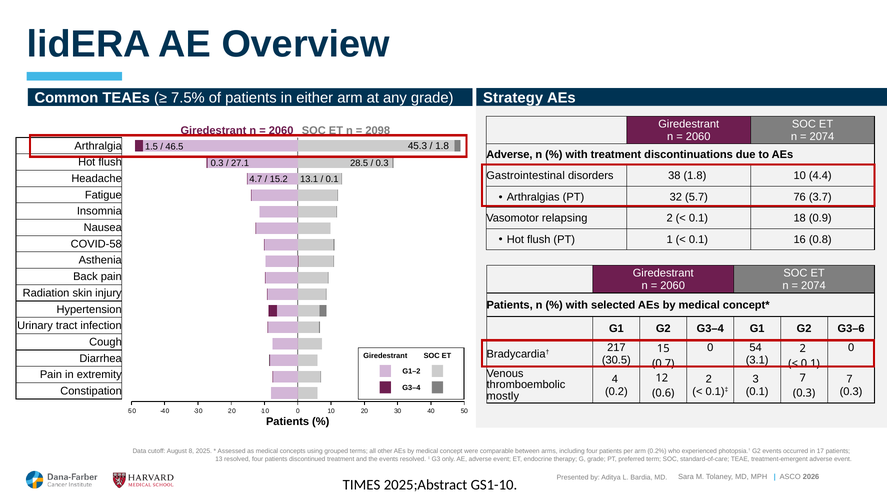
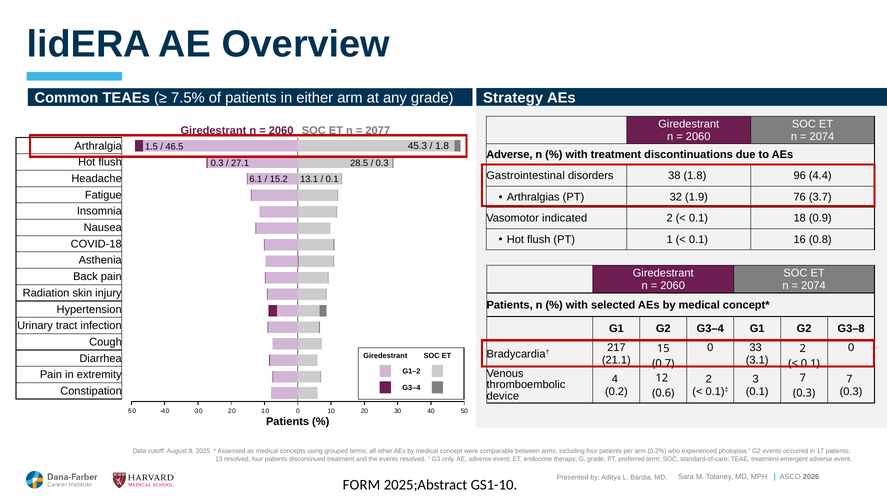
2098: 2098 -> 2077 (378, 130)
1.8 10: 10 -> 96 (800, 176)
4.7: 4.7 -> 6.1 (256, 179)
5.7: 5.7 -> 1.9 (696, 197)
relapsing: relapsing -> indicated (565, 218)
COVID-58: COVID-58 -> COVID-18 (96, 244)
G3–6: G3–6 -> G3–8 (851, 329)
54: 54 -> 33 (756, 348)
30.5: 30.5 -> 21.1 (616, 360)
mostly: mostly -> device (503, 396)
TIMES: TIMES -> FORM (361, 485)
